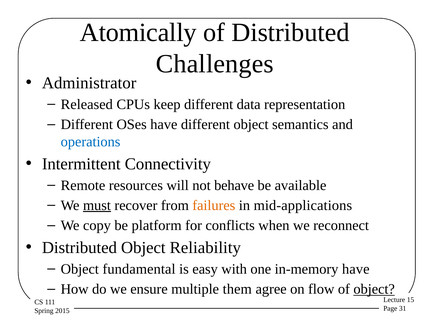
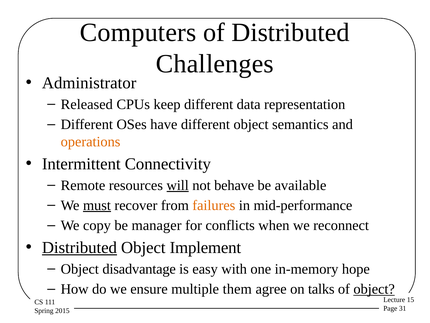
Atomically: Atomically -> Computers (138, 32)
operations colour: blue -> orange (91, 141)
will underline: none -> present (178, 185)
mid-applications: mid-applications -> mid-performance (303, 205)
platform: platform -> manager (157, 225)
Distributed underline: none -> present (79, 247)
Reliability: Reliability -> Implement (205, 247)
fundamental: fundamental -> disadvantage (139, 269)
in-memory have: have -> hope (356, 269)
flow: flow -> talks (321, 289)
